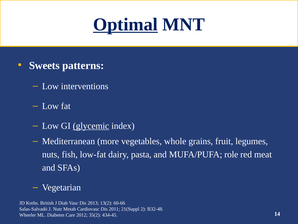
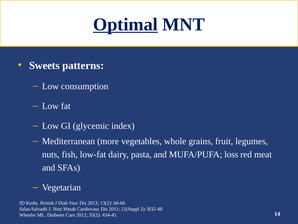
interventions: interventions -> consumption (85, 86)
glycemic underline: present -> none (91, 126)
role: role -> loss (231, 154)
